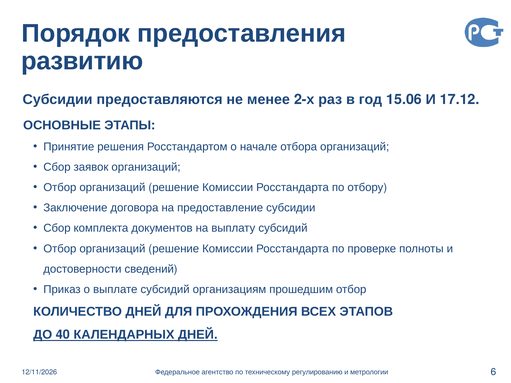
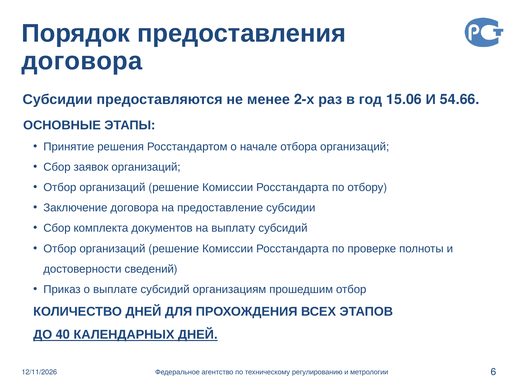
развитию: развитию -> договора (82, 61)
17.12: 17.12 -> 54.66 (460, 100)
